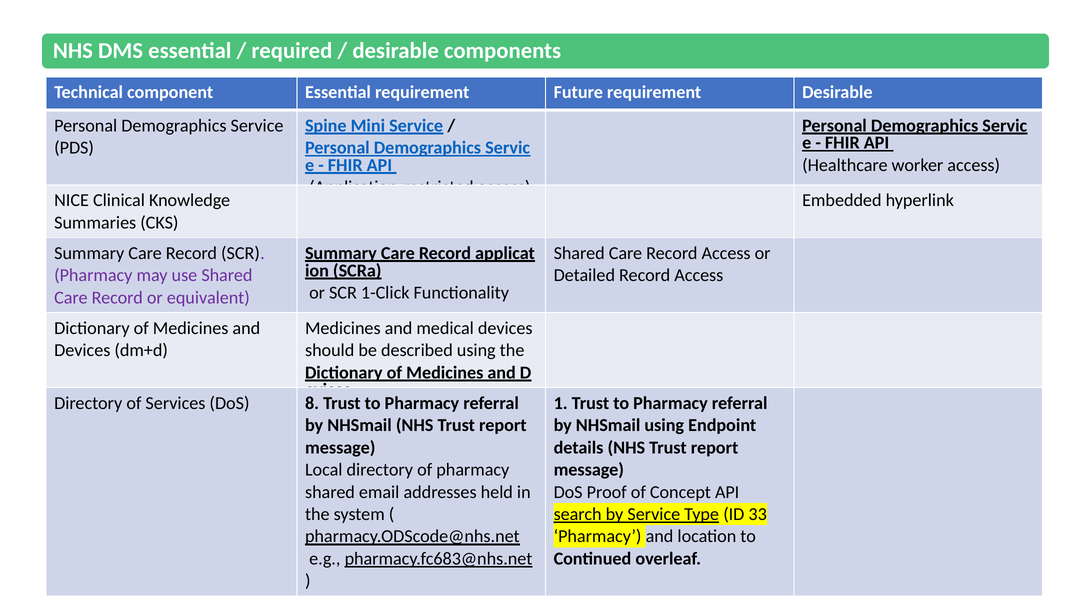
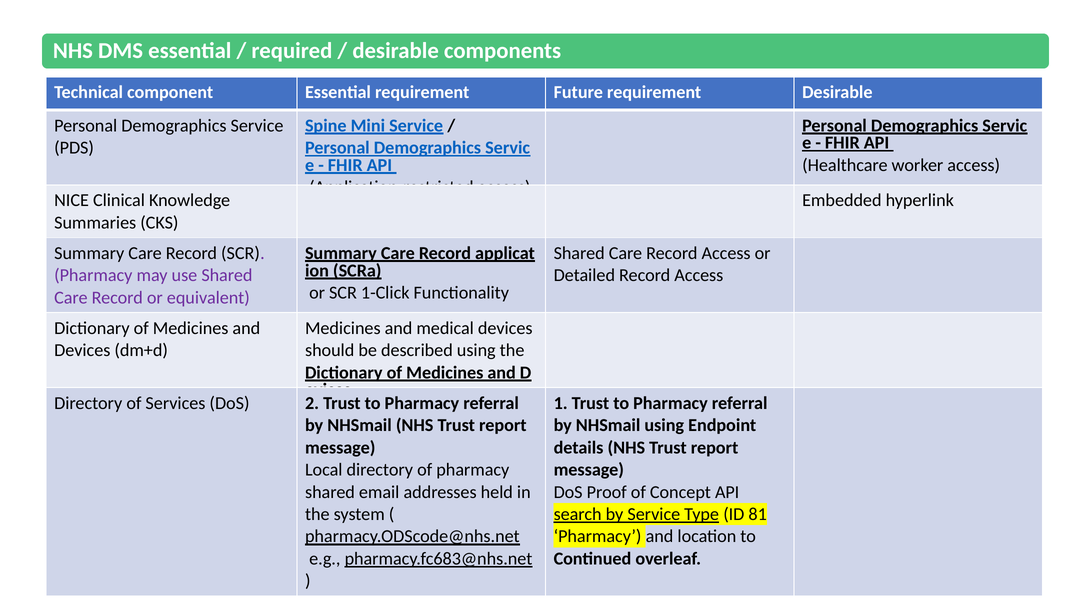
8: 8 -> 2 (312, 403)
33: 33 -> 81 (758, 514)
